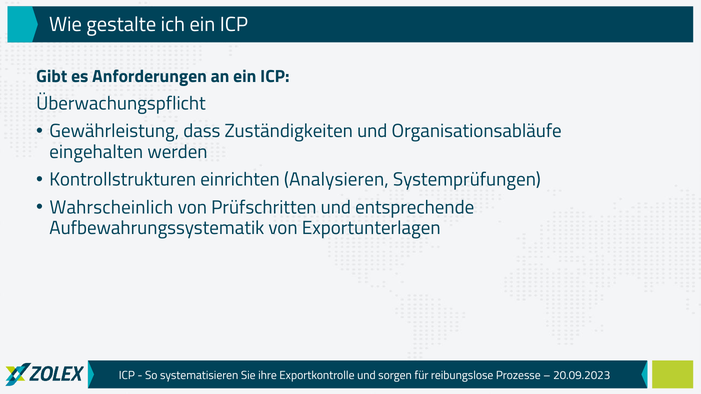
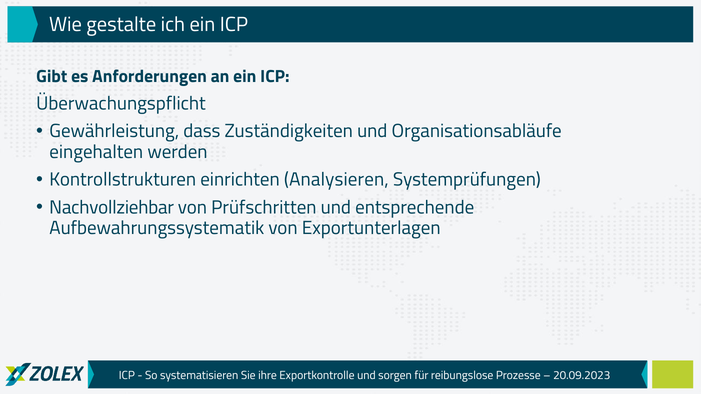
Wahrscheinlich: Wahrscheinlich -> Nachvollziehbar (112, 208)
